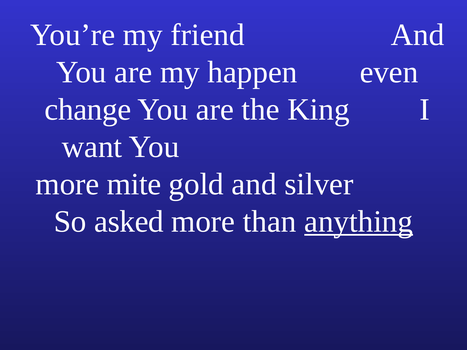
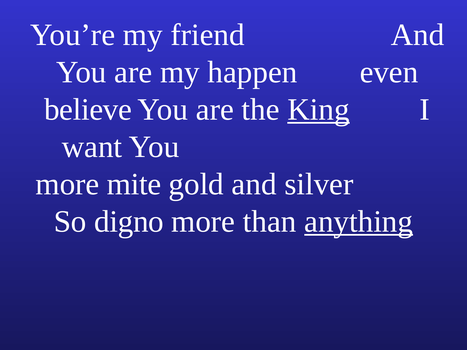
change: change -> believe (88, 110)
King underline: none -> present (319, 110)
asked: asked -> digno (129, 222)
